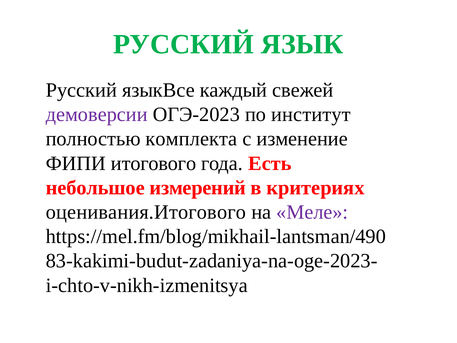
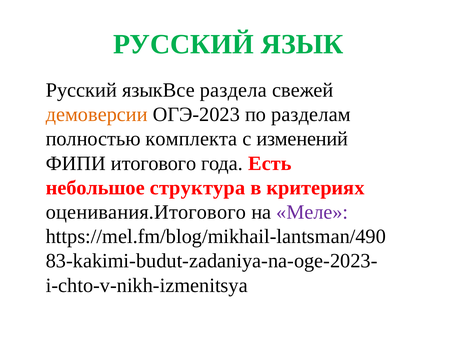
каждый: каждый -> раздела (233, 90)
демоверсии colour: purple -> orange (97, 114)
институт: институт -> разделам (311, 114)
изменение: изменение -> изменений (302, 139)
измерений: измерений -> структура (198, 188)
